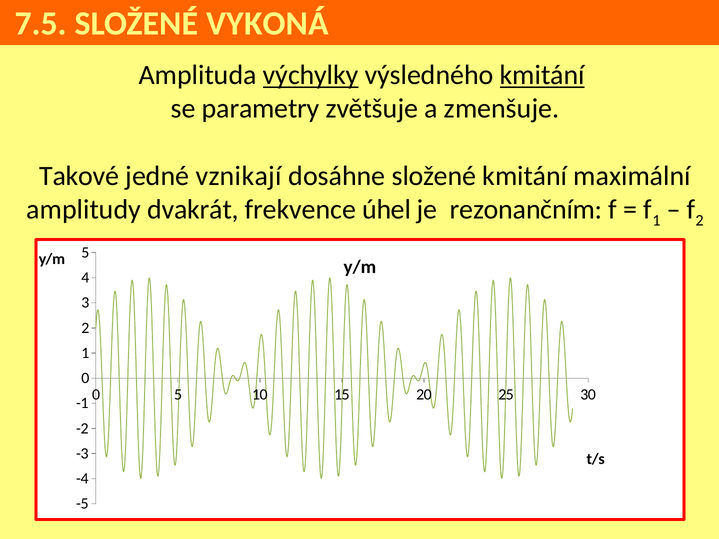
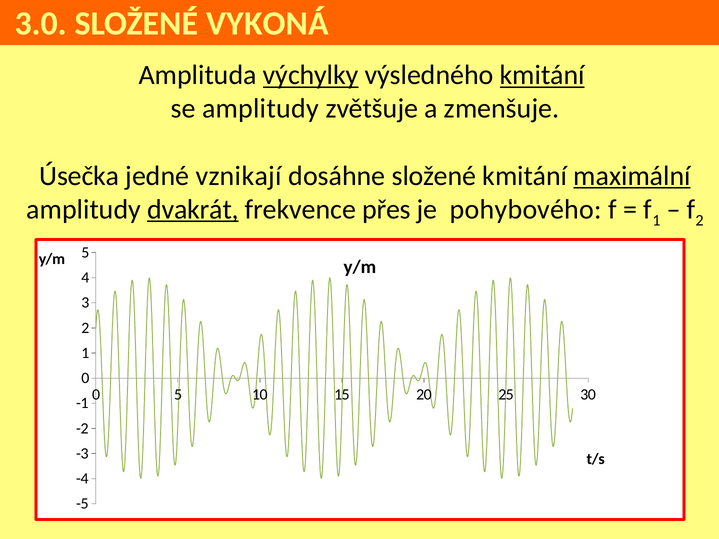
7.5: 7.5 -> 3.0 (41, 24)
se parametry: parametry -> amplitudy (260, 109)
Takové: Takové -> Úsečka (79, 176)
maximální underline: none -> present (632, 176)
dvakrát underline: none -> present (193, 209)
úhel: úhel -> přes (387, 209)
rezonančním: rezonančním -> pohybového (526, 209)
